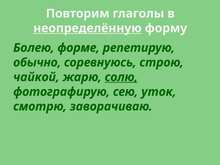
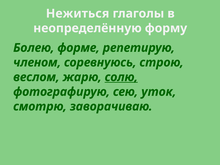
Повторим: Повторим -> Нежиться (78, 14)
неопределённую underline: present -> none (87, 28)
обычно: обычно -> членом (37, 62)
чайкой: чайкой -> веслом (36, 77)
